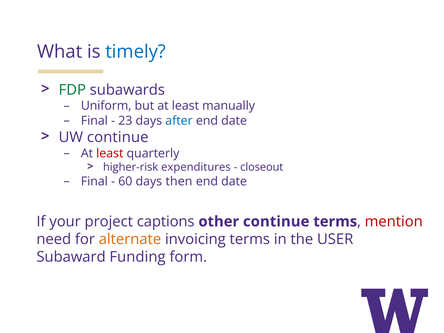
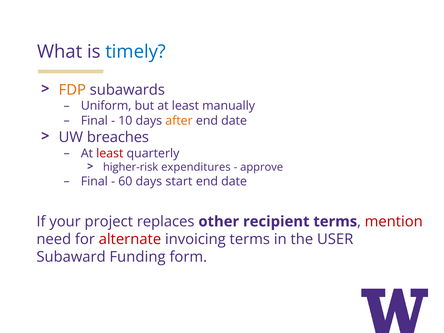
FDP colour: green -> orange (72, 90)
23: 23 -> 10 (125, 121)
after colour: blue -> orange (179, 121)
UW continue: continue -> breaches (118, 137)
closeout: closeout -> approve (262, 167)
then: then -> start (179, 181)
captions: captions -> replaces (166, 222)
other continue: continue -> recipient (276, 222)
alternate colour: orange -> red (130, 239)
